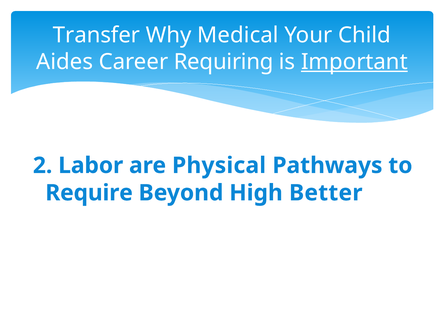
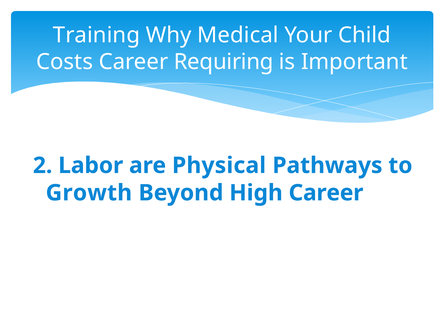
Transfer: Transfer -> Training (97, 35)
Aides: Aides -> Costs (65, 62)
Important underline: present -> none (354, 62)
Require: Require -> Growth (89, 193)
High Better: Better -> Career (326, 193)
